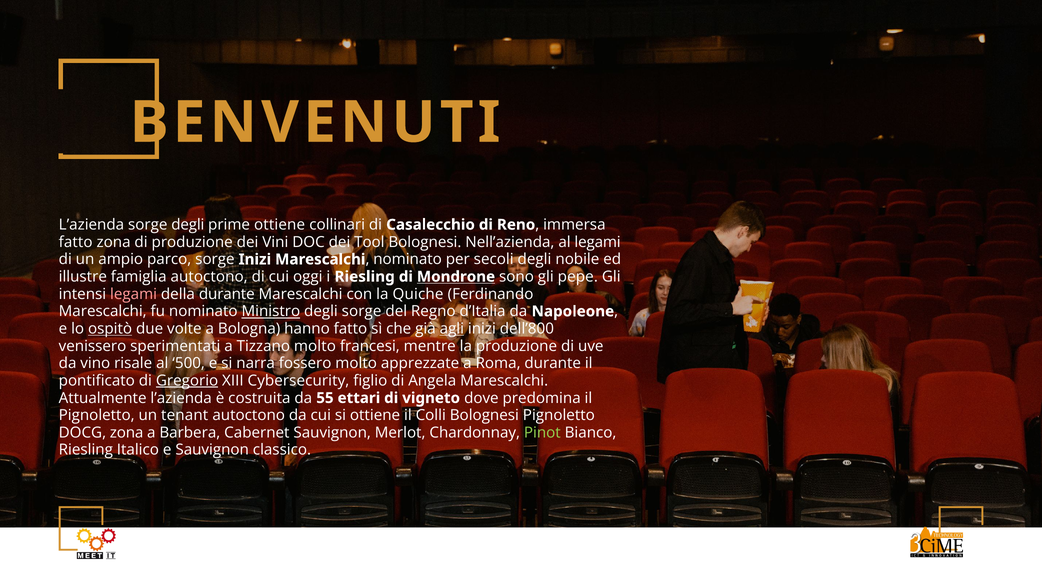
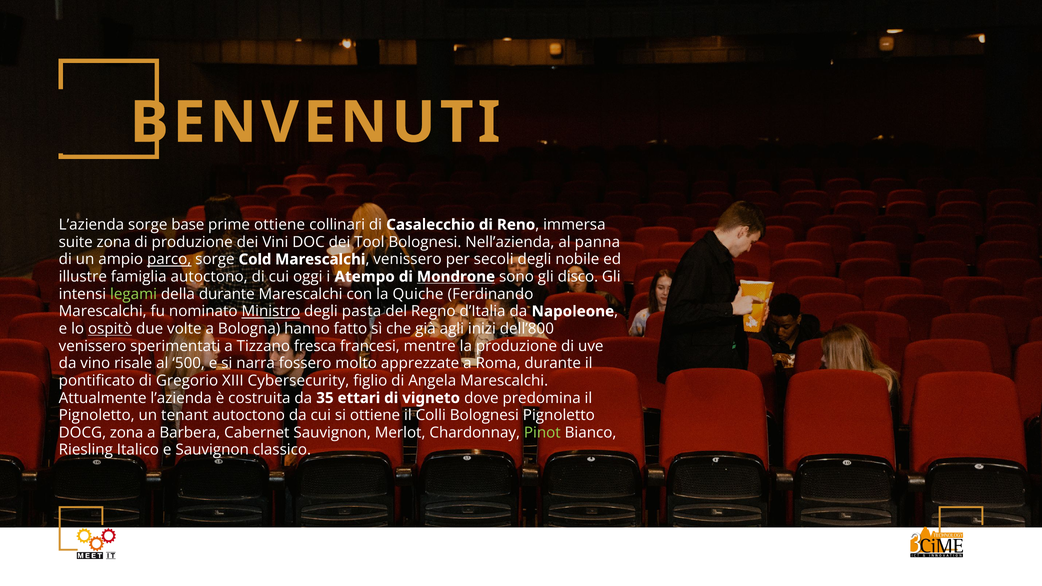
sorge degli: degli -> base (188, 225)
fatto: fatto -> suite (76, 242)
al legami: legami -> panna (597, 242)
parco underline: none -> present (169, 259)
sorge Inizi: Inizi -> Cold (255, 259)
nominato: nominato -> venissero (408, 259)
i Riesling: Riesling -> Atempo (365, 277)
pepe: pepe -> disco (578, 277)
legami colour: pink -> light green (134, 294)
degli sorge: sorge -> pasta (362, 311)
agli underline: present -> none (452, 329)
Tizzano molto: molto -> fresca (315, 346)
Gregorio underline: present -> none (187, 381)
55: 55 -> 35 (325, 398)
